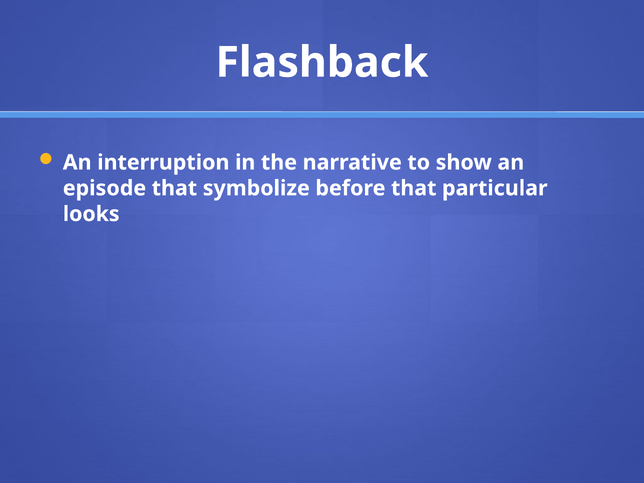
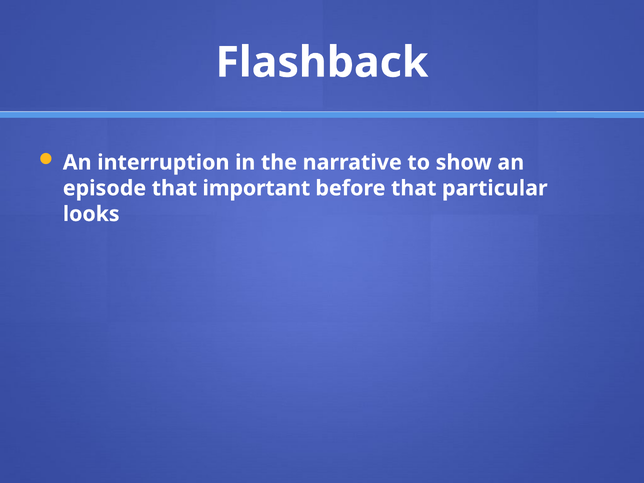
symbolize: symbolize -> important (256, 188)
